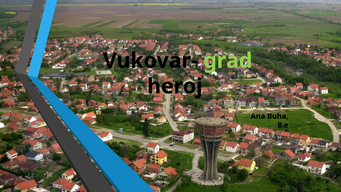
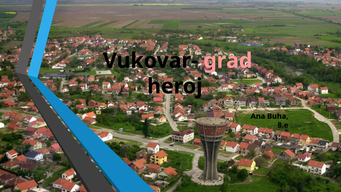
grad colour: light green -> pink (228, 61)
